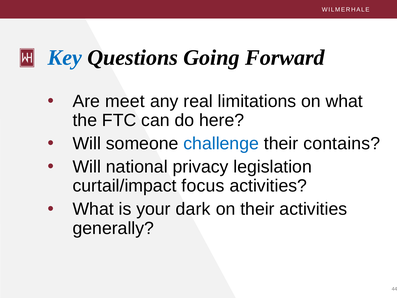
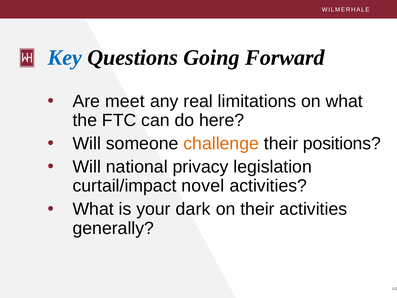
challenge colour: blue -> orange (221, 143)
contains: contains -> positions (342, 143)
focus: focus -> novel (203, 186)
